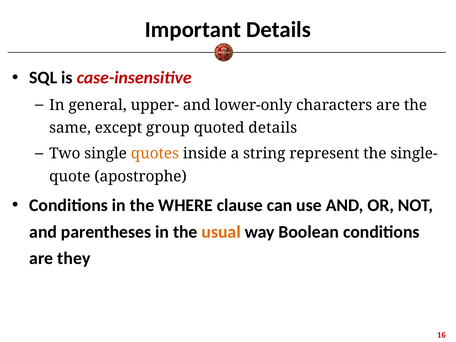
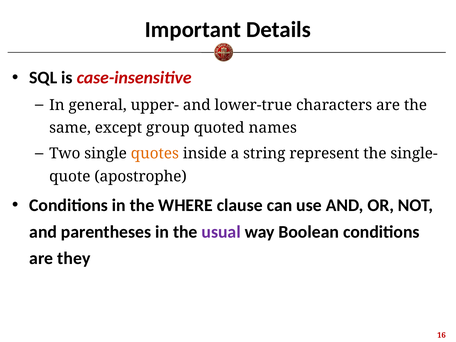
lower-only: lower-only -> lower-true (253, 105)
quoted details: details -> names (273, 128)
usual colour: orange -> purple (221, 232)
